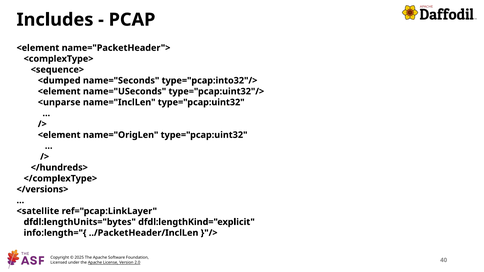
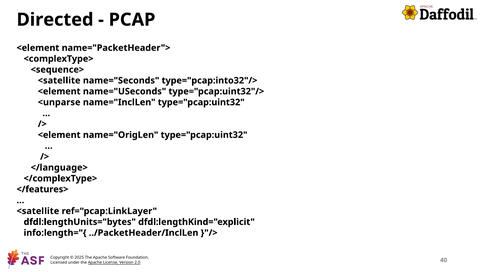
Includes: Includes -> Directed (55, 20)
<dumped: <dumped -> <satellite (59, 81)
</hundreds>: </hundreds> -> </language> (59, 168)
</versions>: </versions> -> </features> (42, 189)
